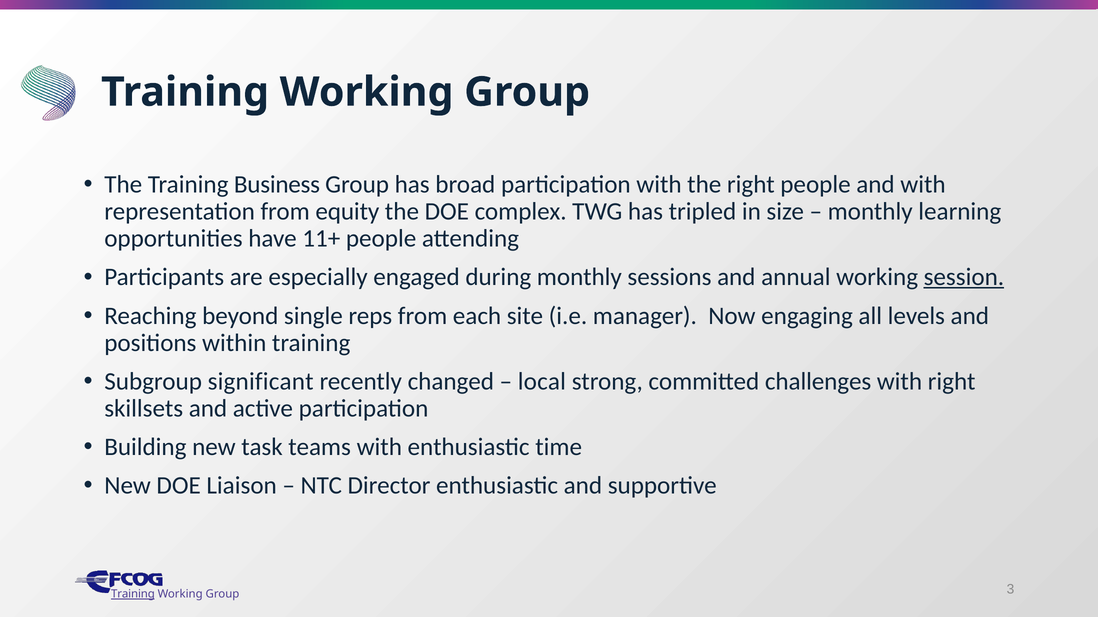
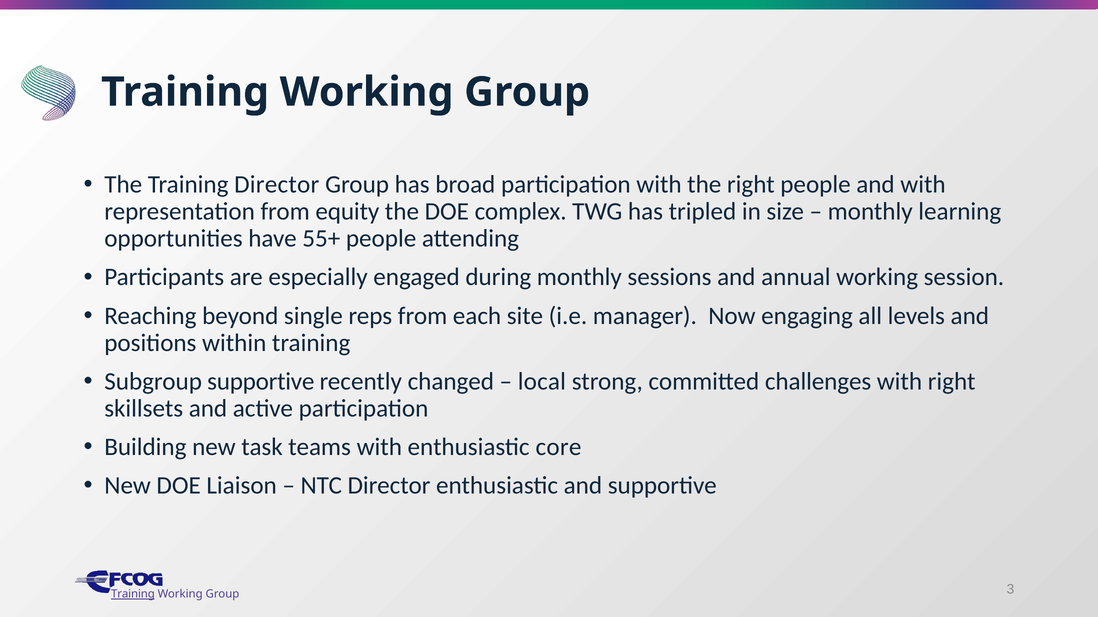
Training Business: Business -> Director (277, 185)
11+: 11+ -> 55+ (321, 239)
session underline: present -> none (964, 277)
Subgroup significant: significant -> supportive (261, 382)
time: time -> core (559, 447)
